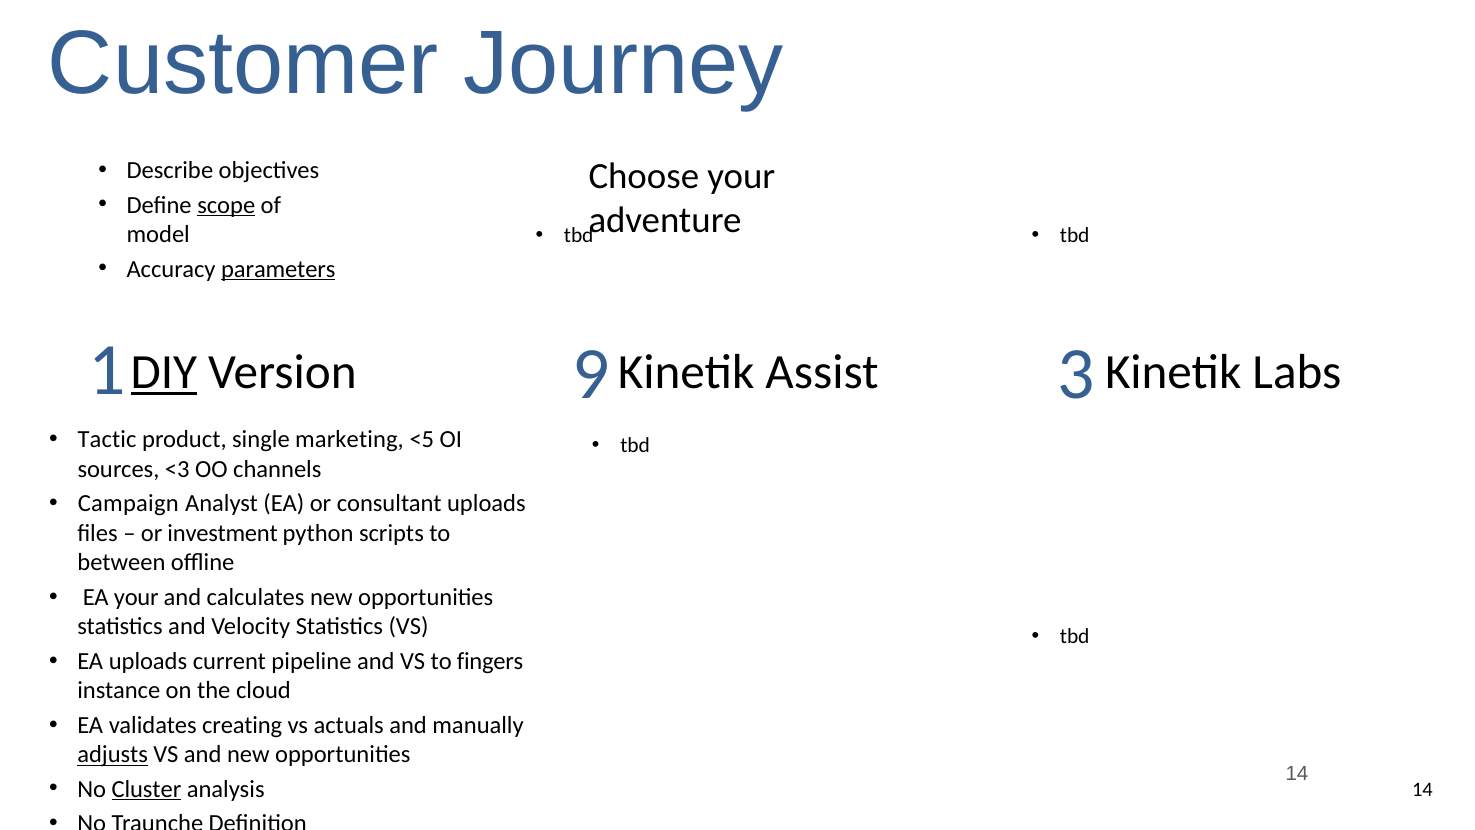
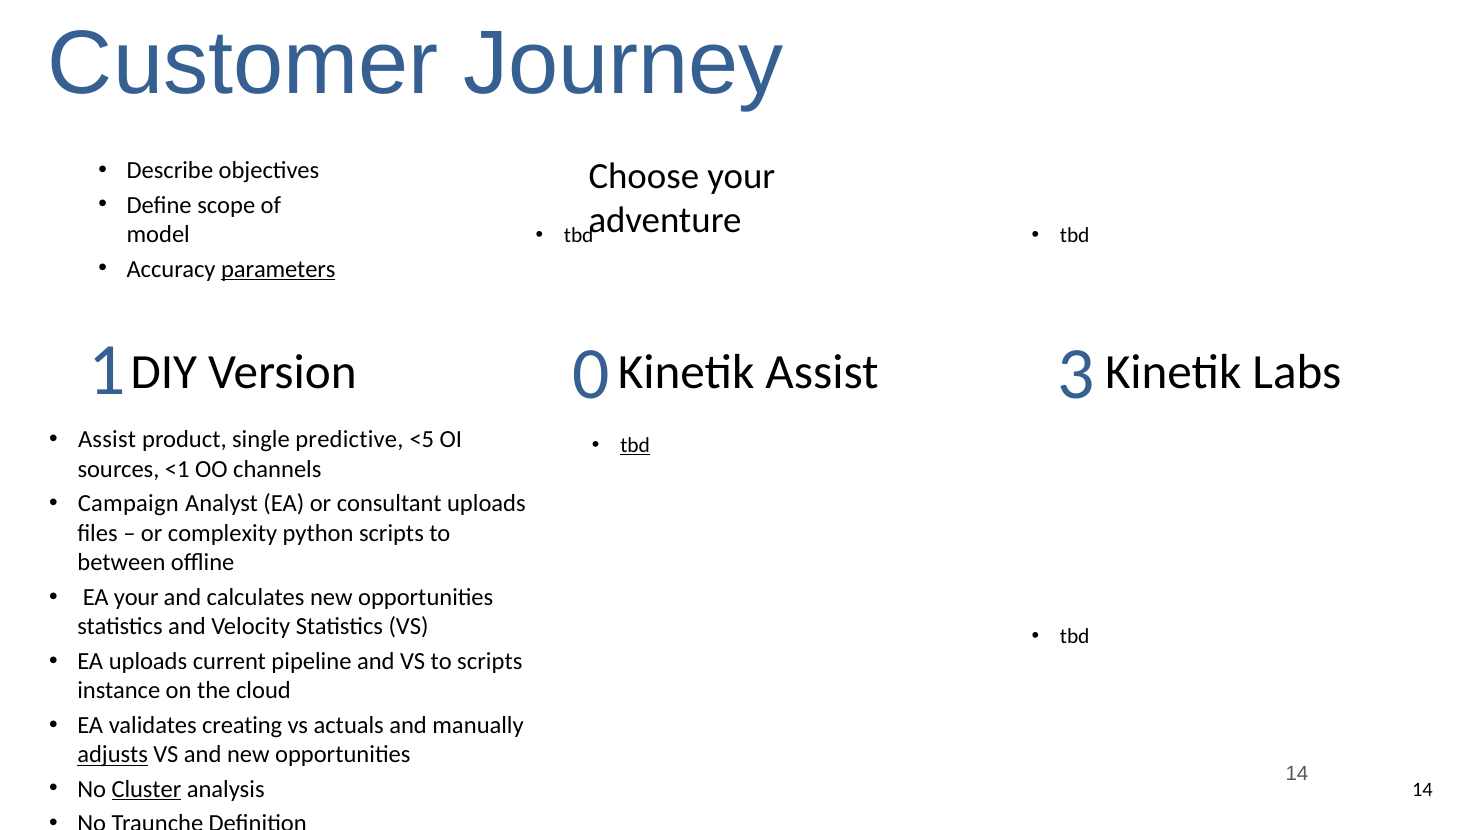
scope underline: present -> none (226, 205)
DIY underline: present -> none (164, 372)
9: 9 -> 0 (591, 374)
Tactic: Tactic -> Assist (107, 440)
marketing: marketing -> predictive (349, 440)
tbd underline: none -> present (635, 445)
<3: <3 -> <1 (177, 469)
investment: investment -> complexity (223, 533)
to fingers: fingers -> scripts (490, 661)
